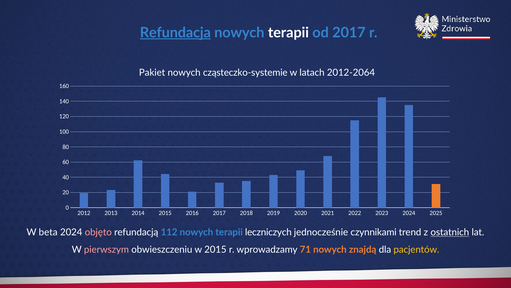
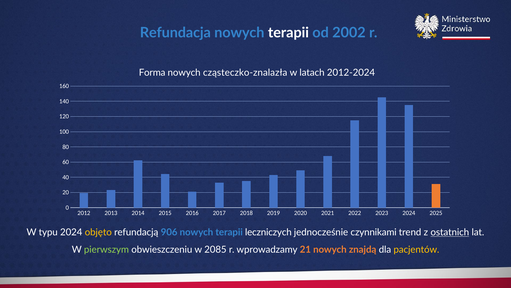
Refundacja underline: present -> none (175, 33)
od 2017: 2017 -> 2002 (349, 33)
Pakiet: Pakiet -> Forma (152, 72)
cząsteczko-systemie: cząsteczko-systemie -> cząsteczko-znalazła (245, 72)
2012-2064: 2012-2064 -> 2012-2024 (351, 72)
beta: beta -> typu (48, 232)
objęto colour: pink -> yellow (98, 232)
112: 112 -> 906 (169, 232)
pierwszym colour: pink -> light green (106, 249)
w 2015: 2015 -> 2085 (215, 249)
71: 71 -> 21 (305, 249)
